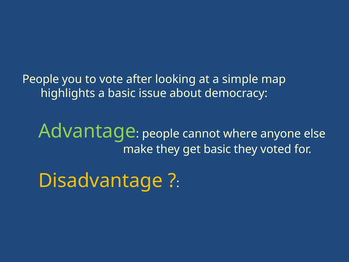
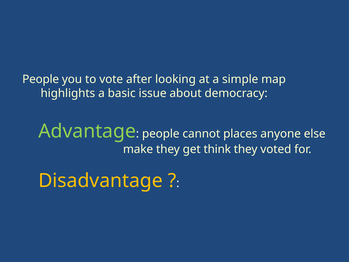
where: where -> places (240, 134)
get basic: basic -> think (217, 149)
